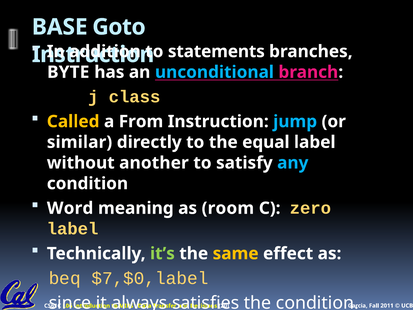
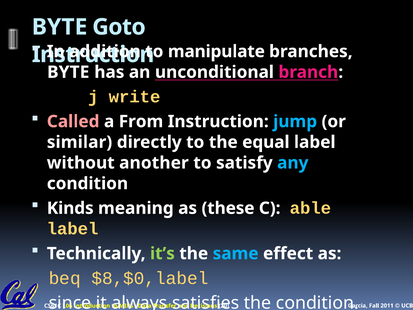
BASE: BASE -> BYTE (60, 27)
statements: statements -> manipulate (216, 51)
unconditional colour: light blue -> white (214, 72)
class: class -> write (135, 97)
Called colour: yellow -> pink (73, 121)
Word: Word -> Kinds (70, 208)
room: room -> these (228, 208)
zero: zero -> able (310, 208)
same colour: yellow -> light blue (236, 253)
$7,$0,label: $7,$0,label -> $8,$0,label (150, 278)
